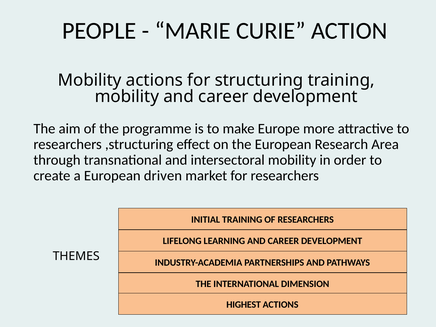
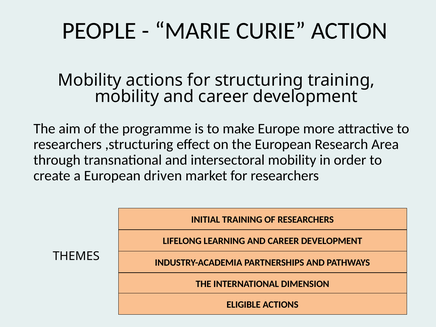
HIGHEST: HIGHEST -> ELIGIBLE (244, 305)
